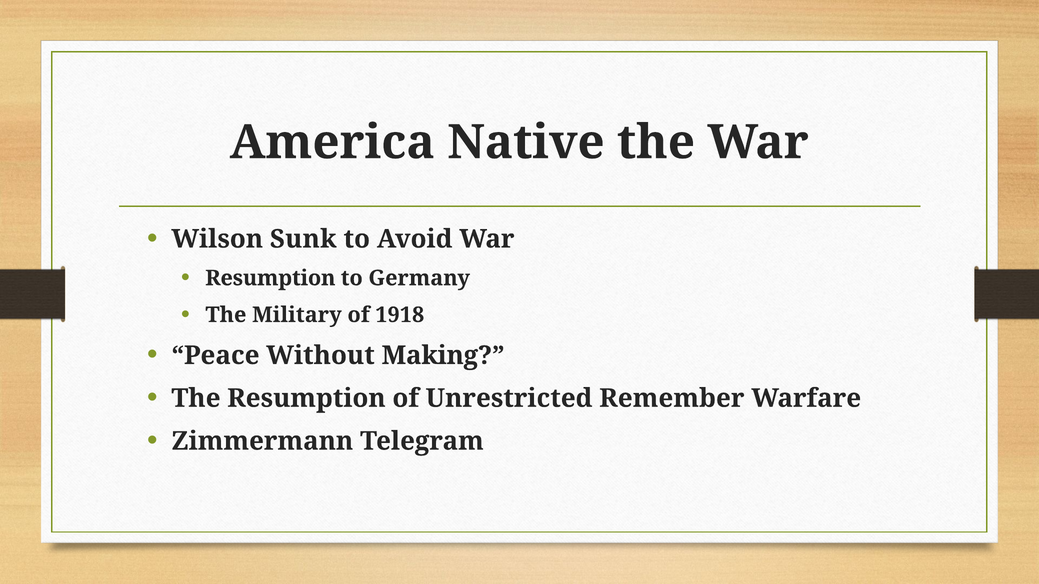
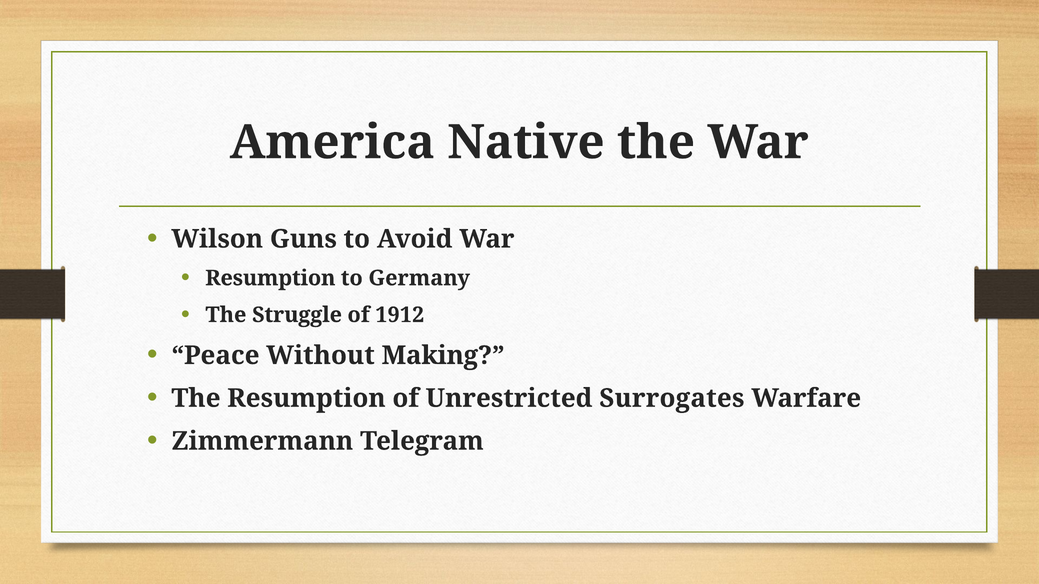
Sunk: Sunk -> Guns (303, 239)
Military: Military -> Struggle (297, 315)
1918: 1918 -> 1912 (400, 315)
Remember: Remember -> Surrogates (672, 399)
